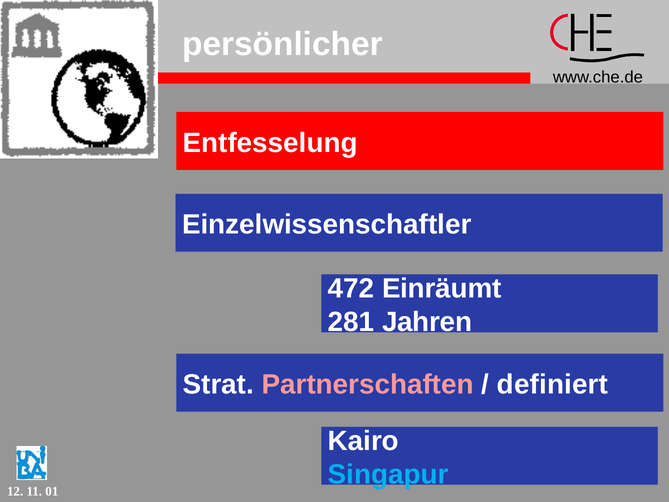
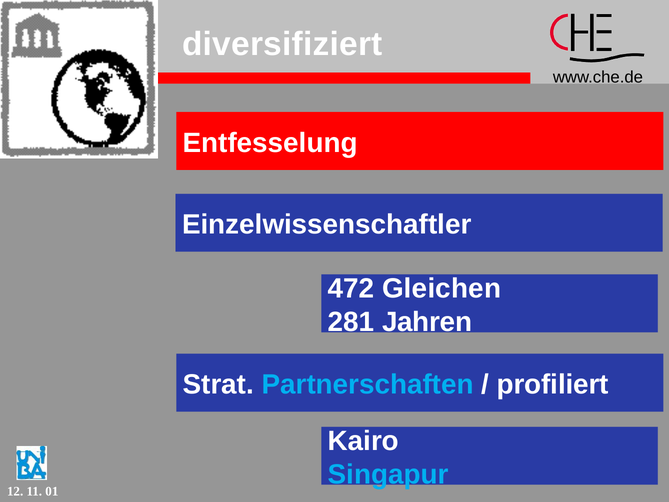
persönlicher: persönlicher -> diversifiziert (282, 44)
Einräumt: Einräumt -> Gleichen (442, 288)
Partnerschaften colour: pink -> light blue (368, 384)
definiert: definiert -> profiliert (553, 384)
